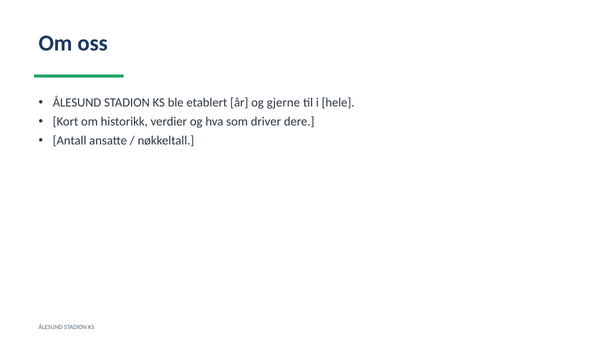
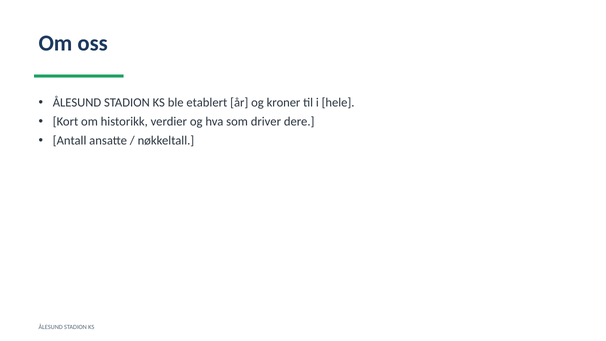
gjerne: gjerne -> kroner (284, 103)
